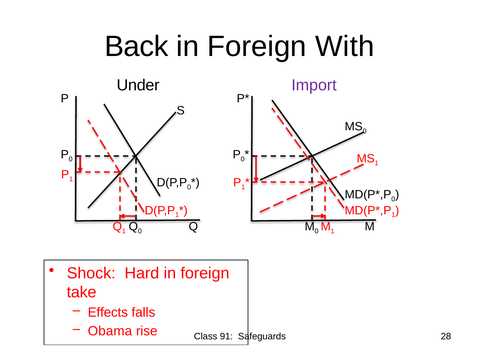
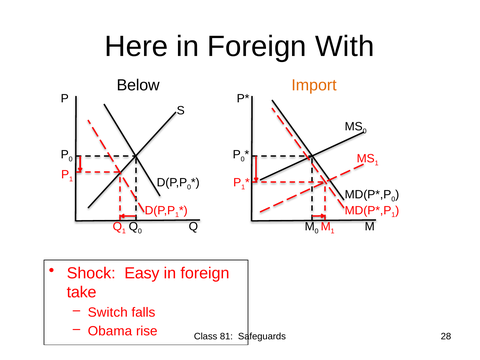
Back: Back -> Here (136, 46)
Under: Under -> Below (138, 85)
Import colour: purple -> orange (314, 85)
Hard: Hard -> Easy (142, 273)
Effects: Effects -> Switch (108, 312)
91: 91 -> 81 (226, 336)
